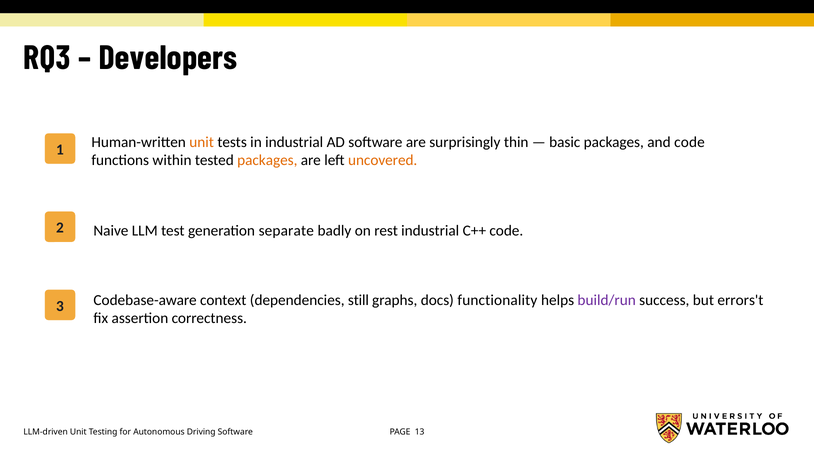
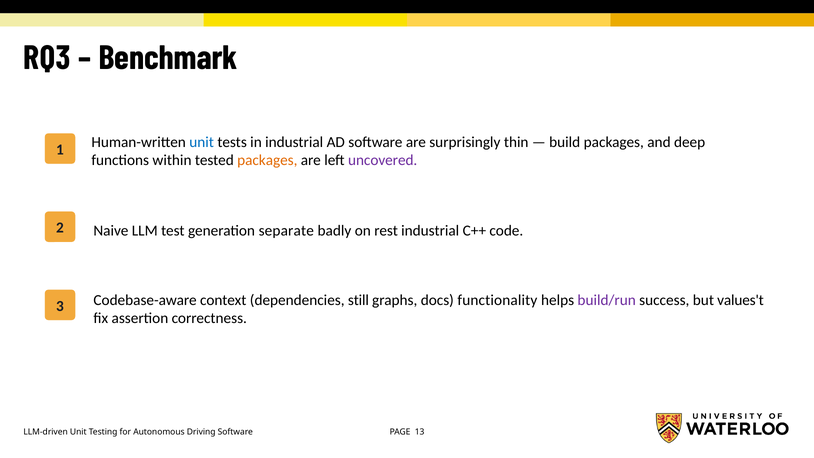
Developers: Developers -> Benchmark (168, 58)
unit colour: orange -> blue (202, 142)
basic: basic -> build (565, 142)
and code: code -> deep (690, 142)
uncovered colour: orange -> purple (383, 160)
errors't: errors't -> values't (741, 300)
